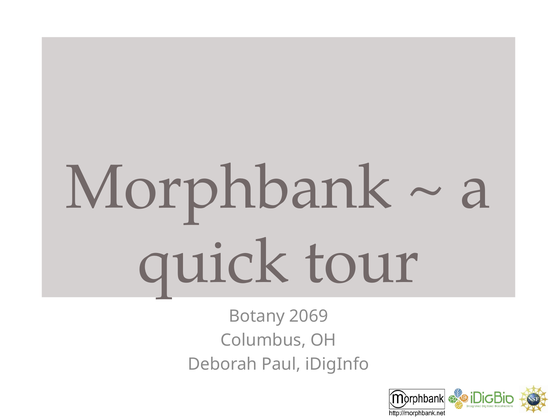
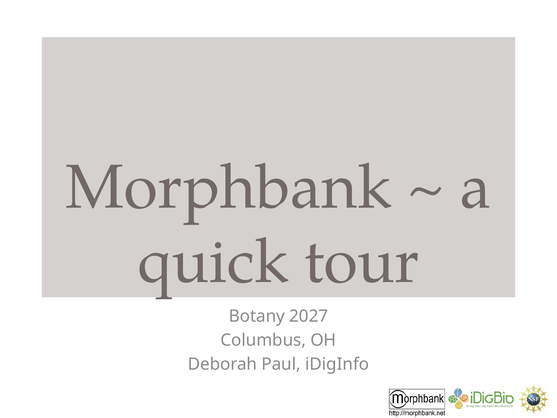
2069: 2069 -> 2027 (309, 316)
